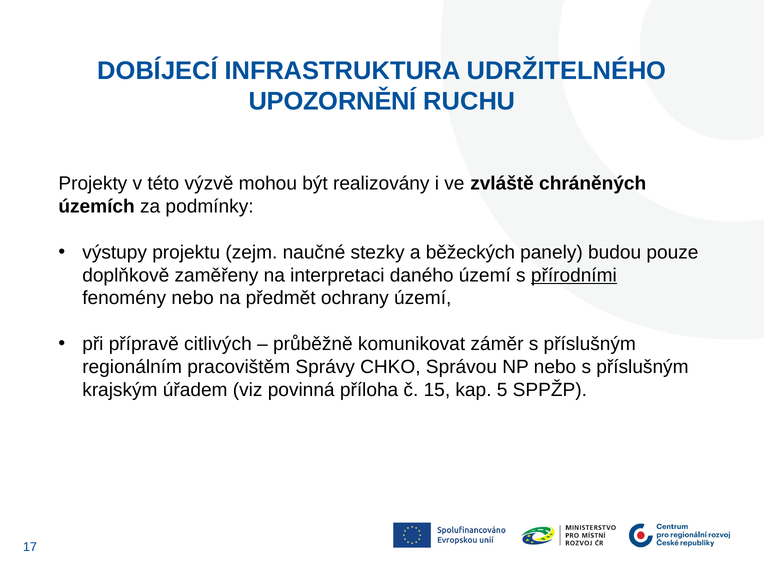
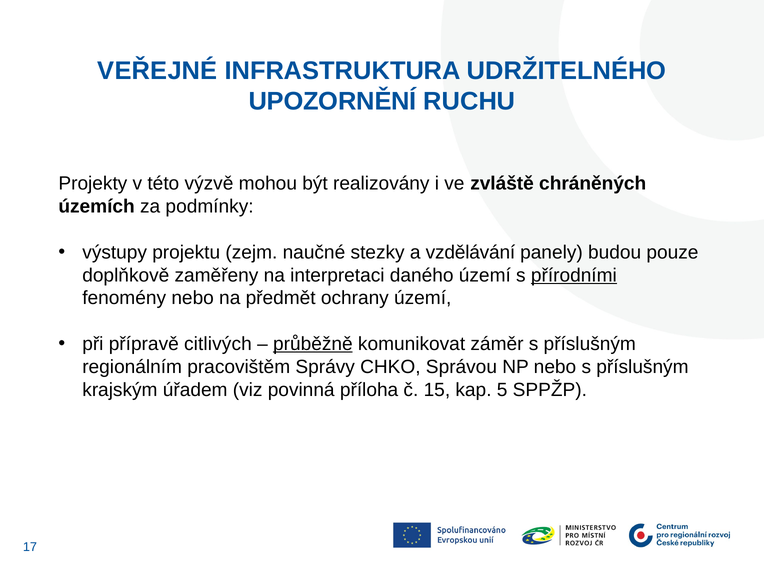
DOBÍJECÍ: DOBÍJECÍ -> VEŘEJNÉ (157, 71)
běžeckých: běžeckých -> vzdělávání (470, 252)
průběžně underline: none -> present (313, 344)
